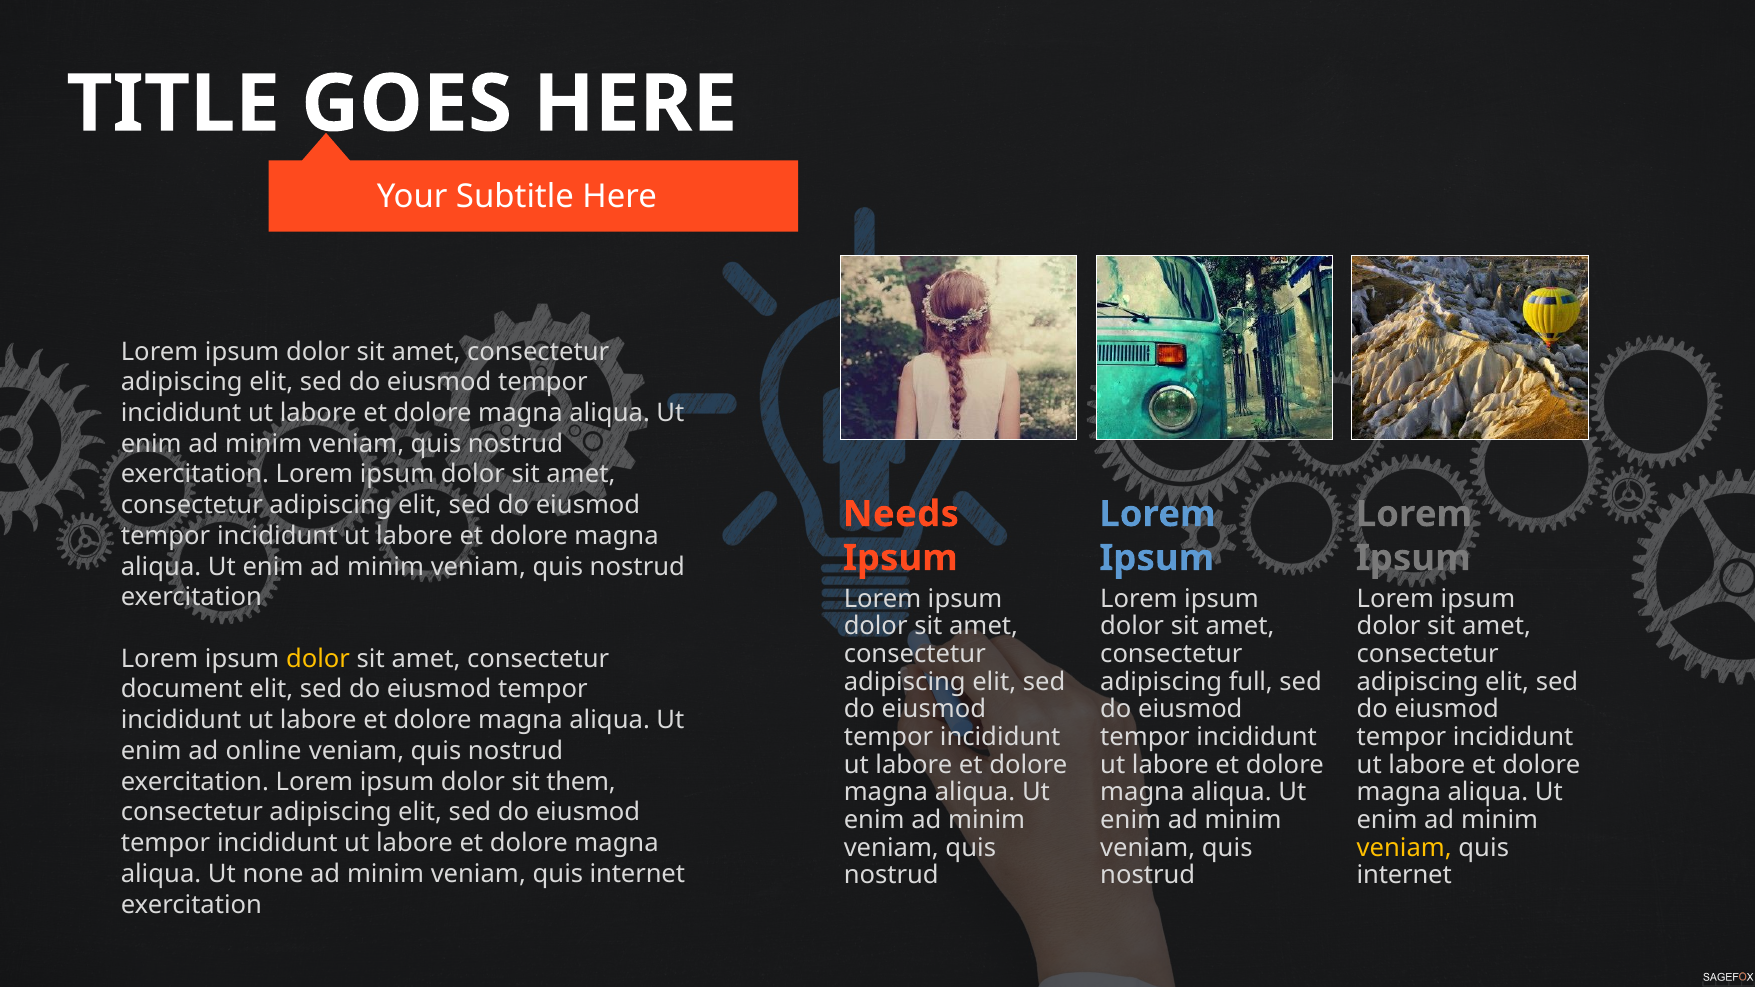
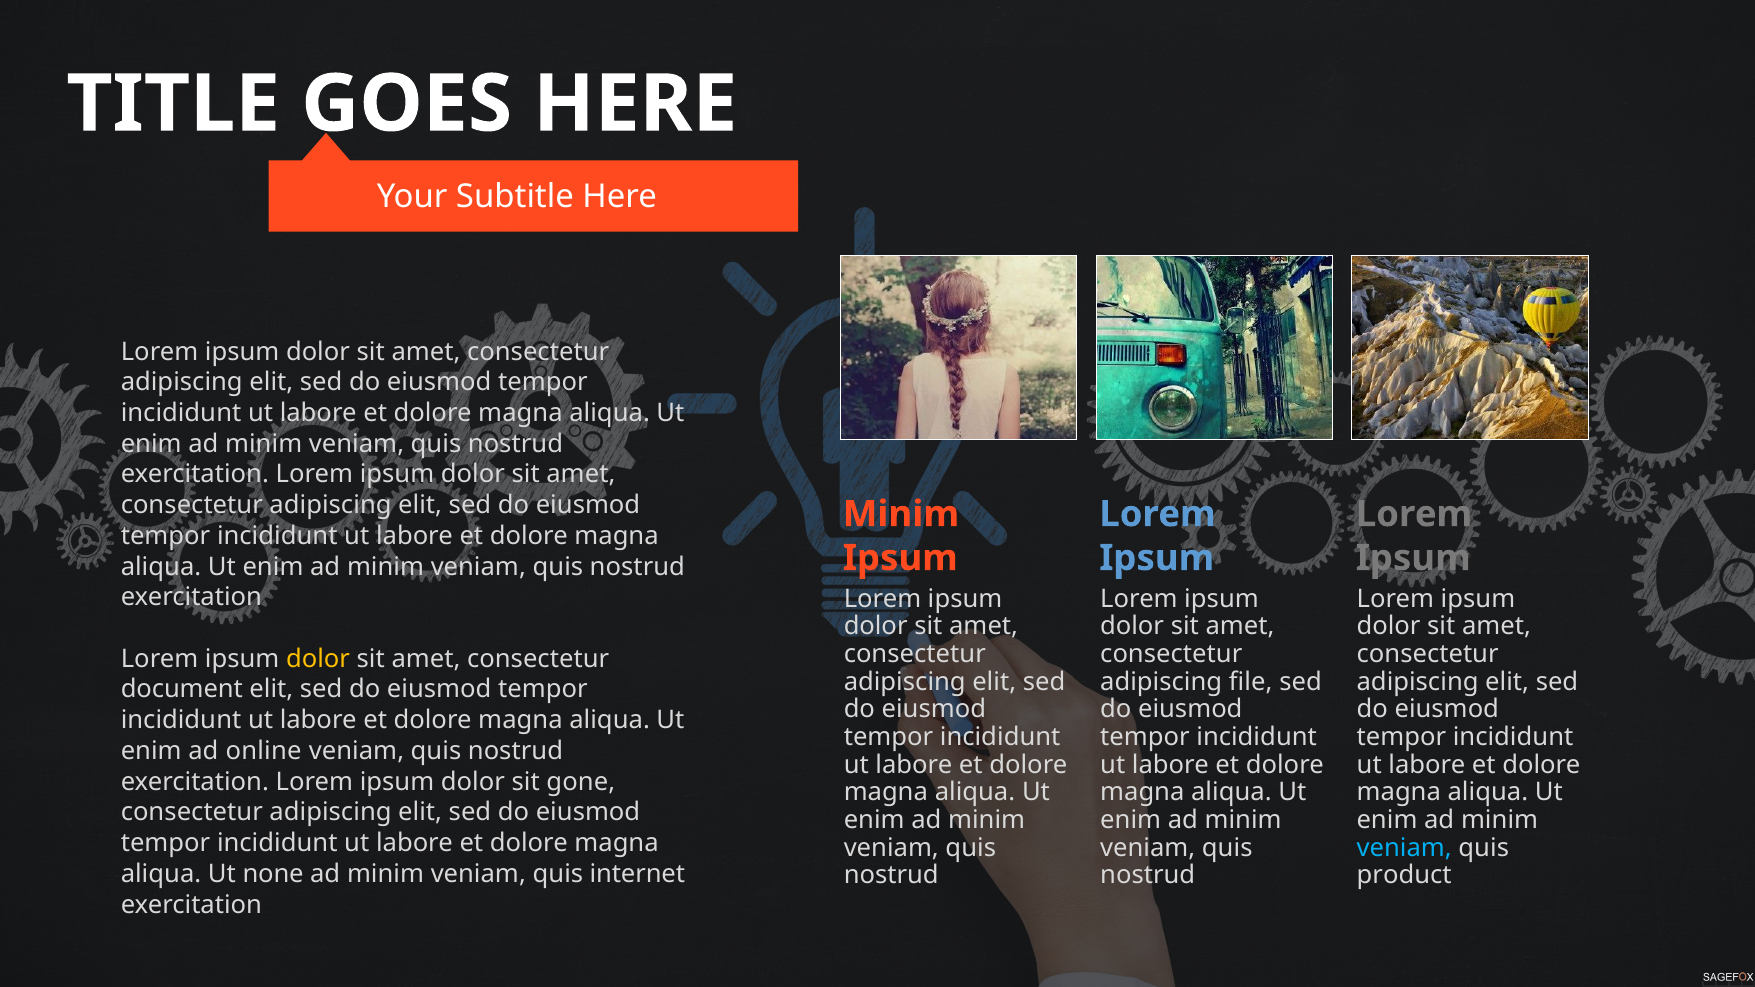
Needs: Needs -> Minim (901, 514)
full: full -> file (1251, 682)
them: them -> gone (581, 782)
veniam colour: yellow -> light blue (1404, 848)
internet: internet -> product (1404, 876)
